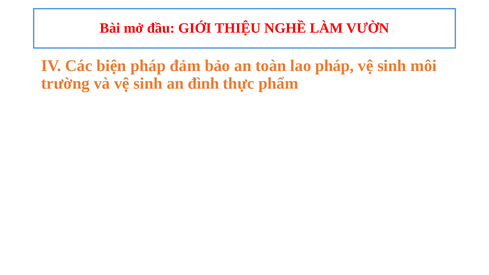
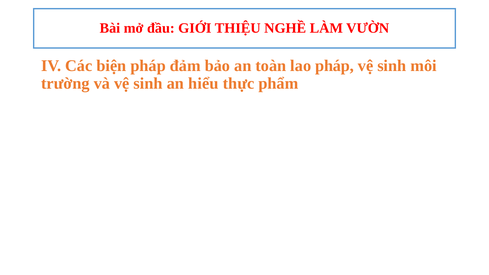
đình: đình -> hiểu (203, 83)
